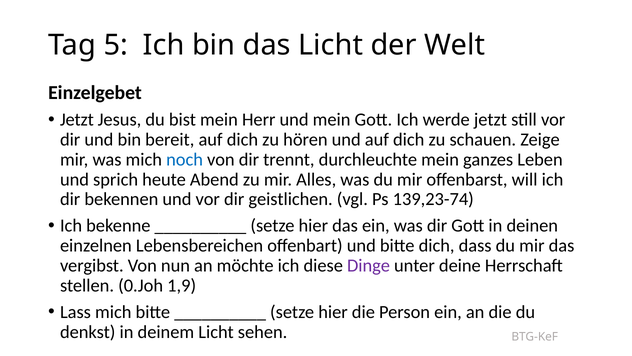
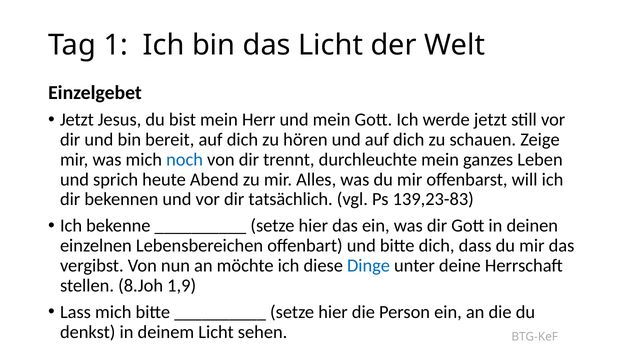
5: 5 -> 1 (116, 45)
geistlichen: geistlichen -> tatsächlich (291, 199)
139,23-74: 139,23-74 -> 139,23-83 (433, 199)
Dinge colour: purple -> blue (369, 265)
0.Joh: 0.Joh -> 8.Joh (141, 285)
